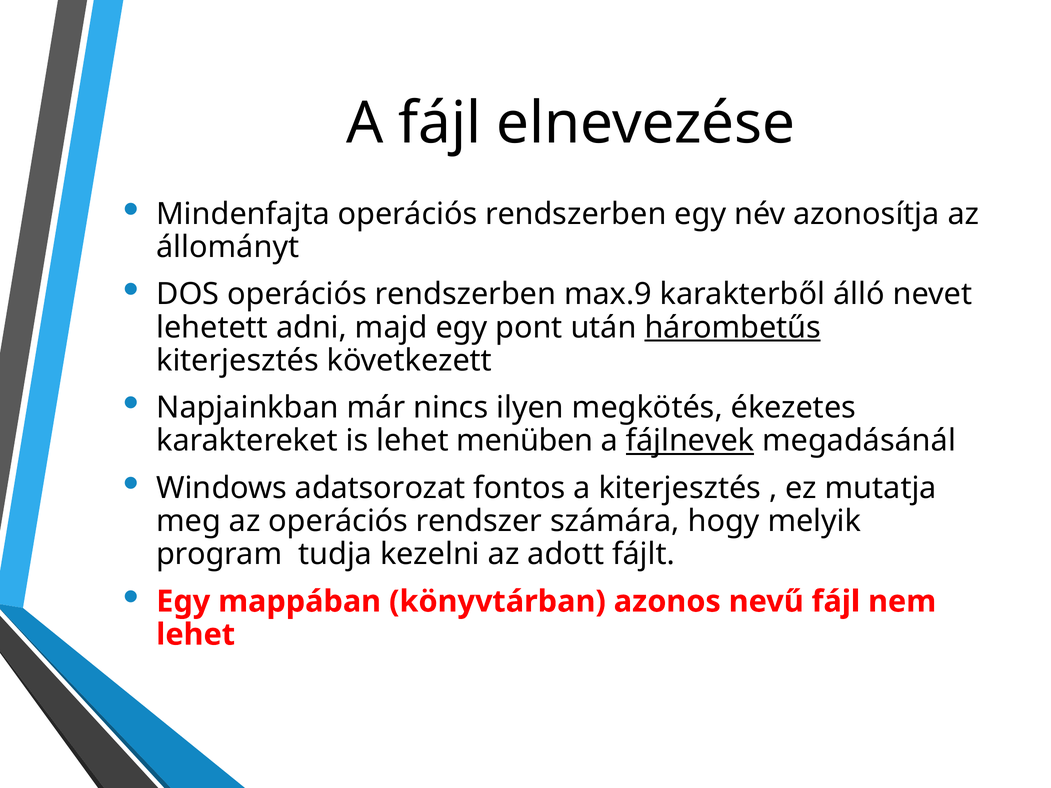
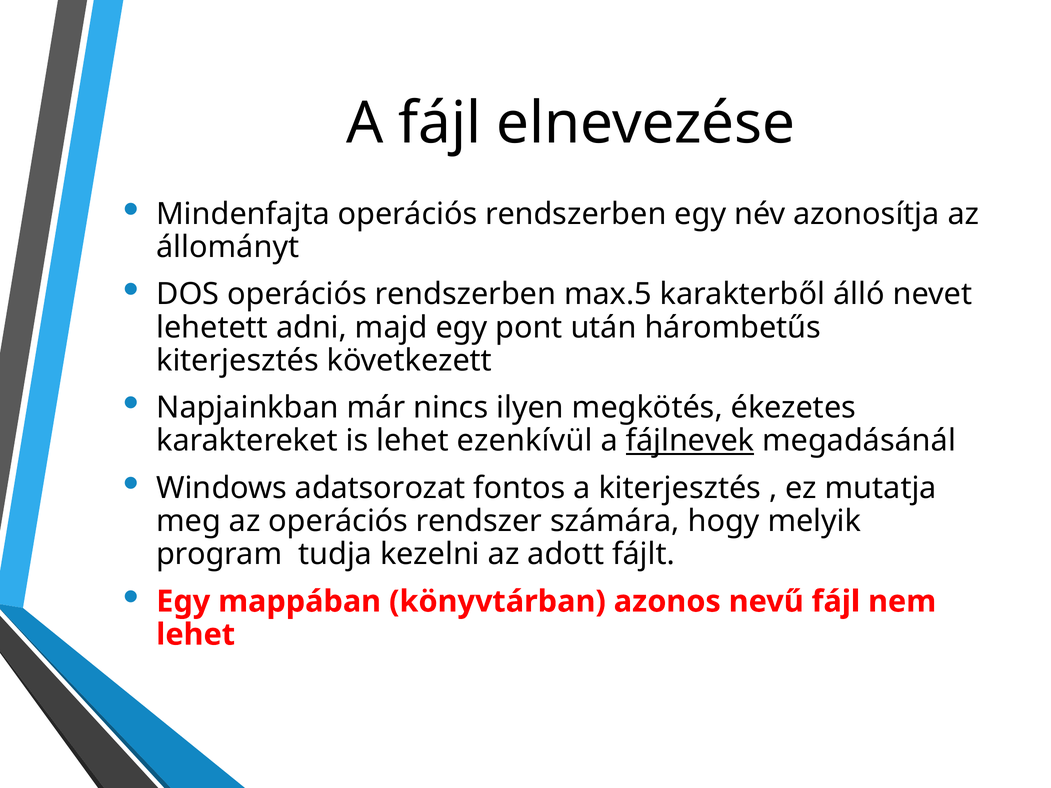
max.9: max.9 -> max.5 (608, 294)
hárombetűs underline: present -> none (733, 328)
menüben: menüben -> ezenkívül (525, 441)
